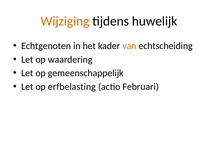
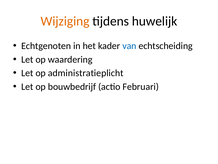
van colour: orange -> blue (129, 46)
gemeenschappelijk: gemeenschappelijk -> administratieplicht (86, 73)
erfbelasting: erfbelasting -> bouwbedrijf (72, 86)
